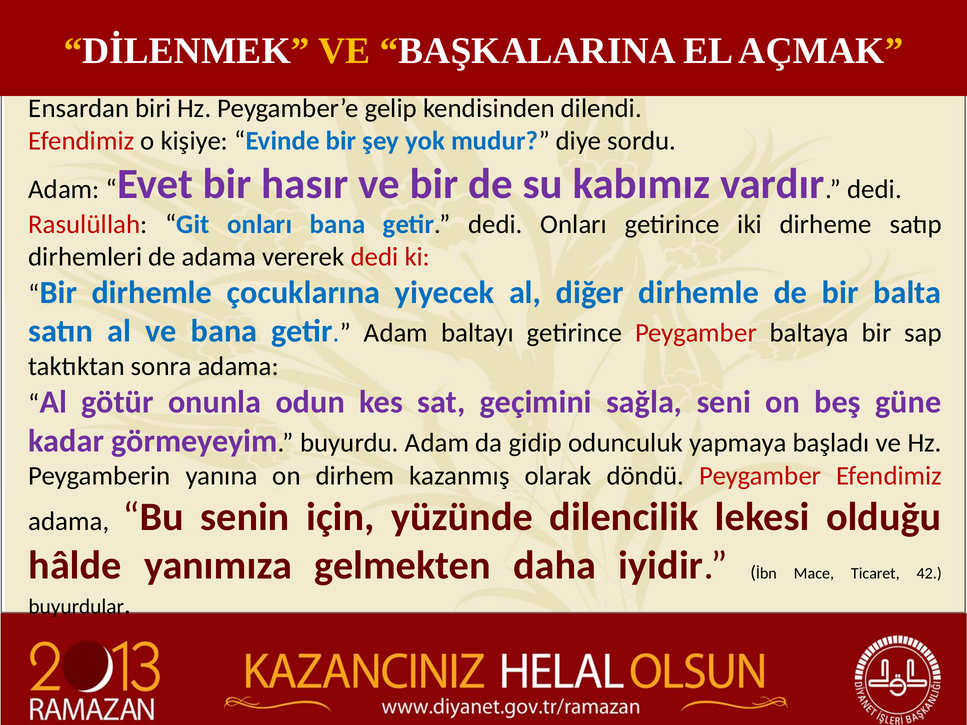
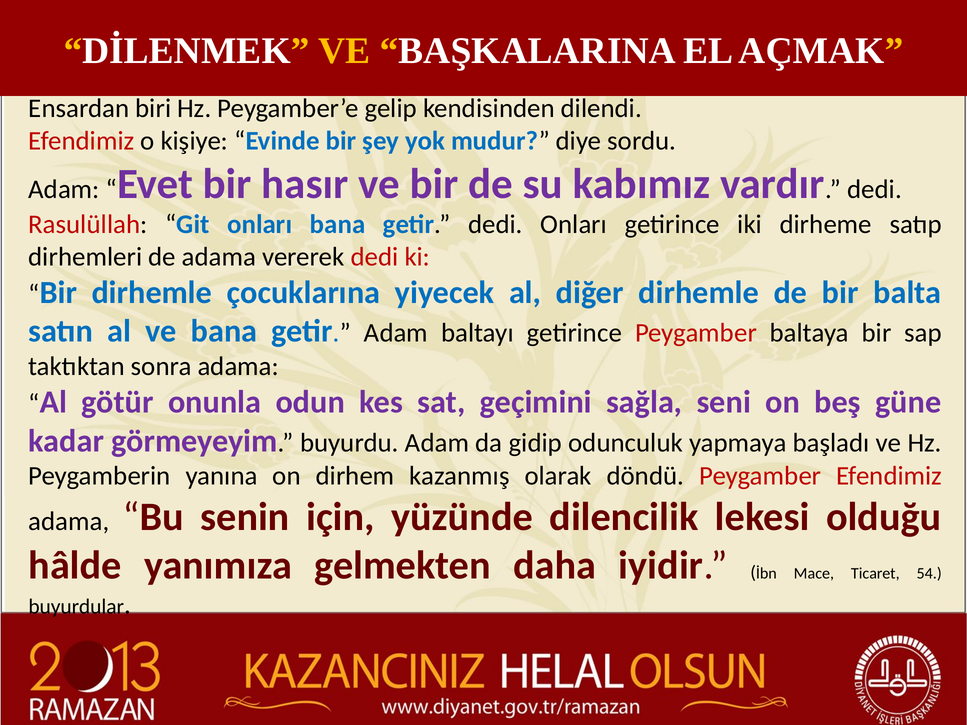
42: 42 -> 54 (929, 574)
